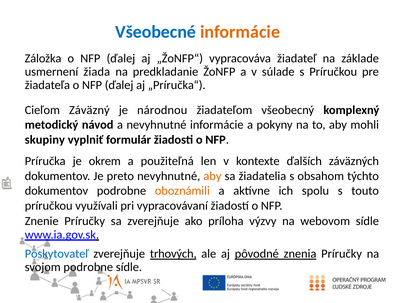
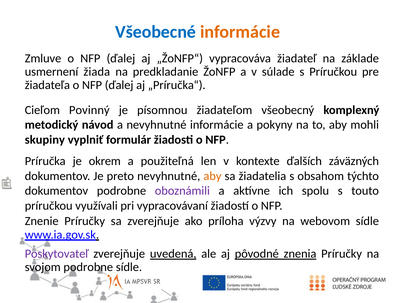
Záložka: Záložka -> Zmluve (43, 58)
Záväzný: Záväzný -> Povinný (89, 110)
národnou: národnou -> písomnou (162, 110)
oboznámili colour: orange -> purple (182, 191)
Poskytovateľ colour: blue -> purple (57, 255)
trhových: trhových -> uvedená (173, 255)
